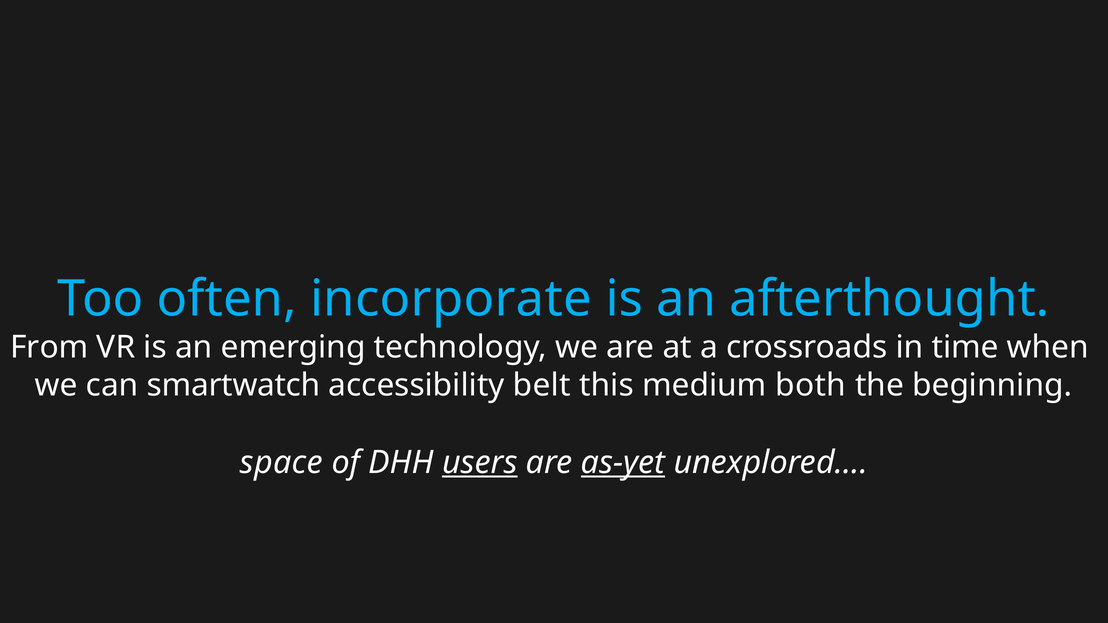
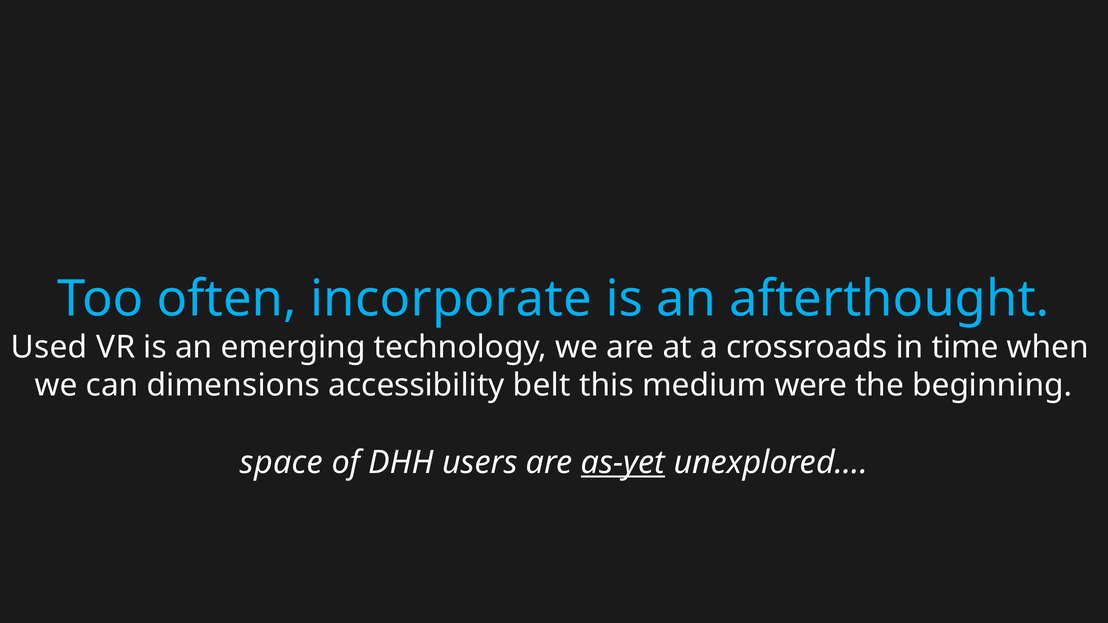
From: From -> Used (49, 347)
smartwatch: smartwatch -> dimensions (233, 385)
both: both -> were (811, 385)
users underline: present -> none (480, 463)
